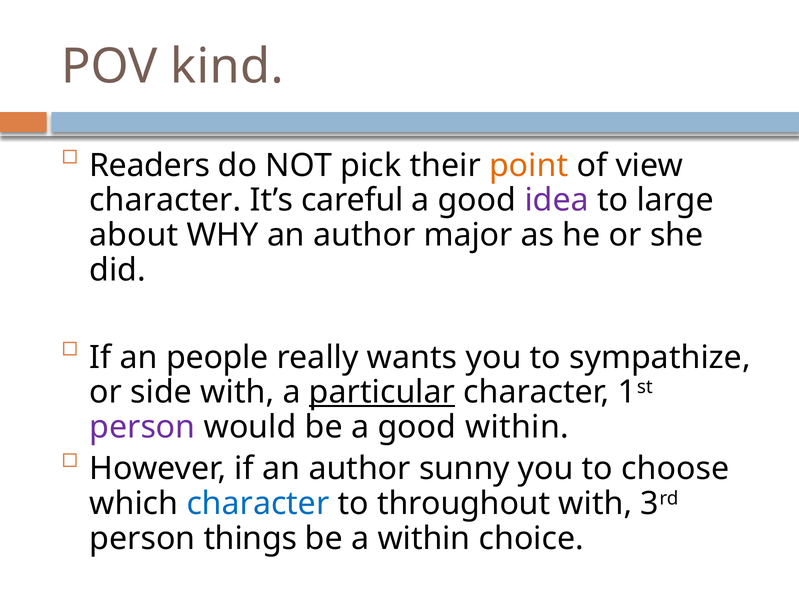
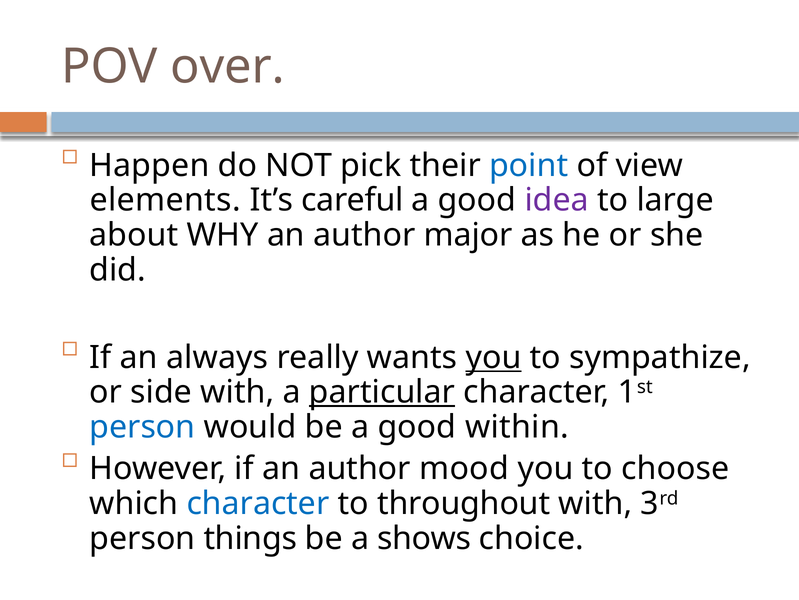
kind: kind -> over (228, 67)
Readers: Readers -> Happen (149, 165)
point colour: orange -> blue (529, 165)
character: character -> elements (165, 200)
people: people -> always (217, 357)
you underline: none -> present (494, 357)
person colour: purple -> blue (142, 426)
sunny: sunny -> mood (464, 468)
a within: within -> shows (424, 538)
